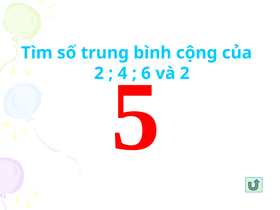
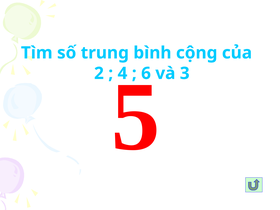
và 2: 2 -> 3 (185, 73)
